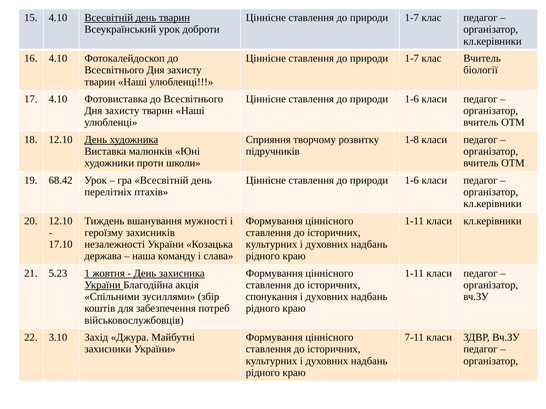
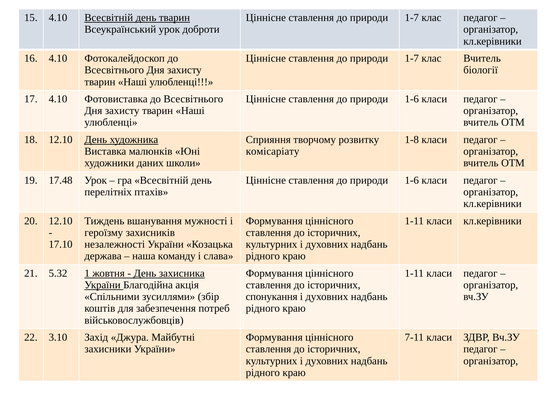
підручників: підручників -> комісаріату (273, 152)
проти: проти -> даних (150, 163)
68.42: 68.42 -> 17.48 (61, 181)
5.23: 5.23 -> 5.32 (58, 274)
